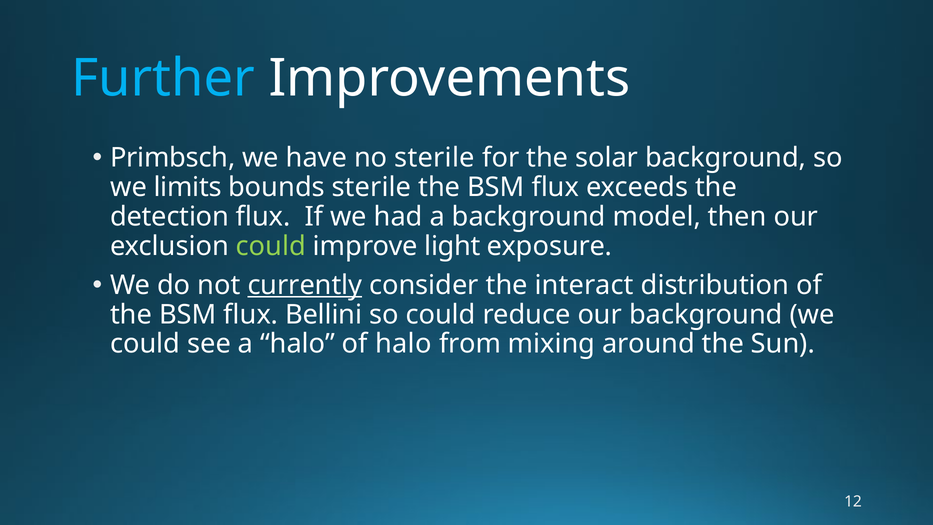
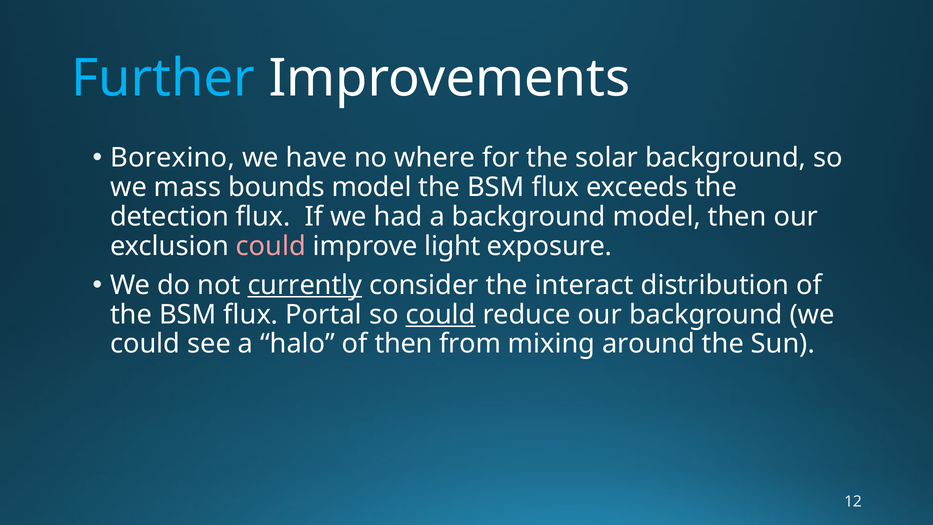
Primbsch: Primbsch -> Borexino (173, 158)
no sterile: sterile -> where (435, 158)
limits: limits -> mass (188, 187)
bounds sterile: sterile -> model (372, 187)
could colour: light green -> pink (271, 246)
Bellini: Bellini -> Portal (324, 314)
could underline: none -> present (441, 314)
of halo: halo -> then (404, 344)
